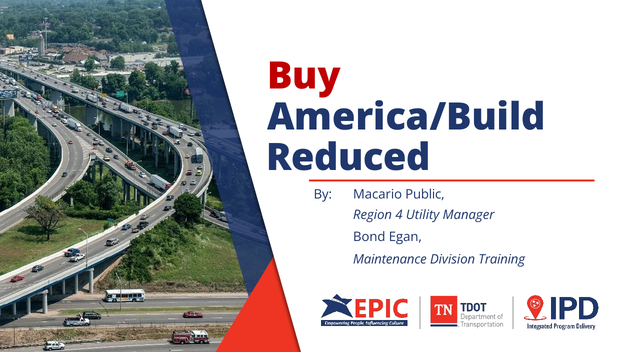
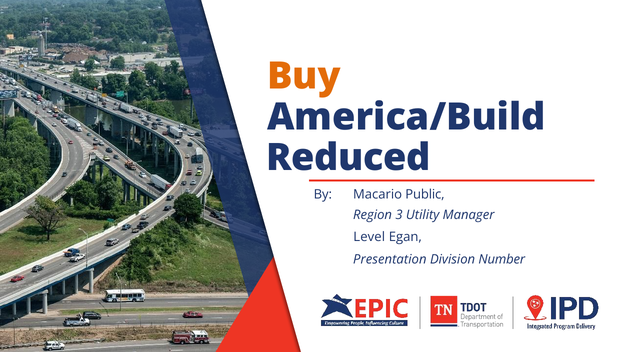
Buy colour: red -> orange (304, 76)
4: 4 -> 3 (399, 215)
Bond: Bond -> Level (369, 237)
Maintenance: Maintenance -> Presentation (390, 259)
Training: Training -> Number (502, 259)
